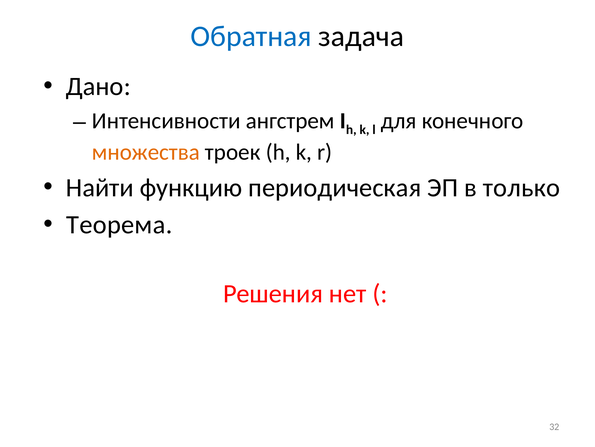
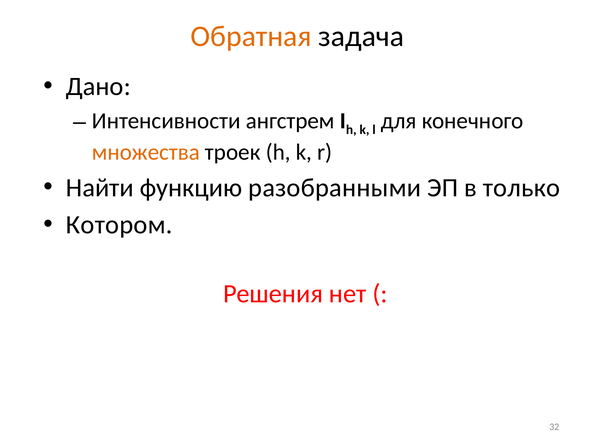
Обратная colour: blue -> orange (251, 36)
периодическая: периодическая -> разобранными (335, 187)
Теорема: Теорема -> Котором (119, 224)
